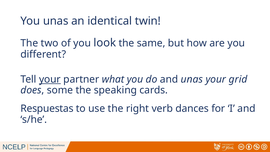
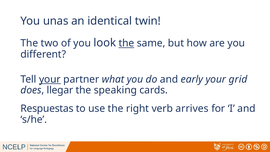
the underline: none -> present (126, 43)
and unas: unas -> early (192, 79)
some: some -> llegar (60, 90)
dances: dances -> arrives (192, 109)
